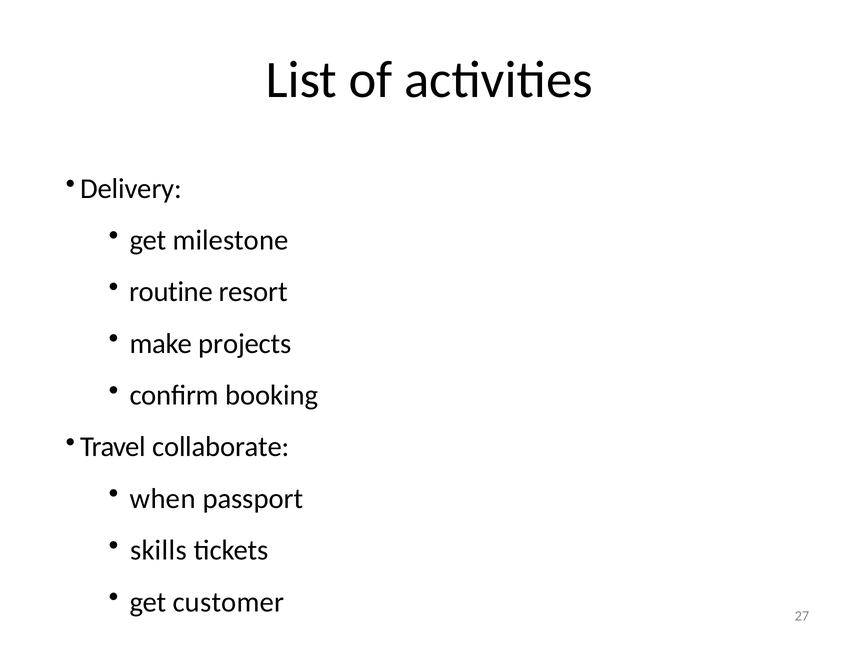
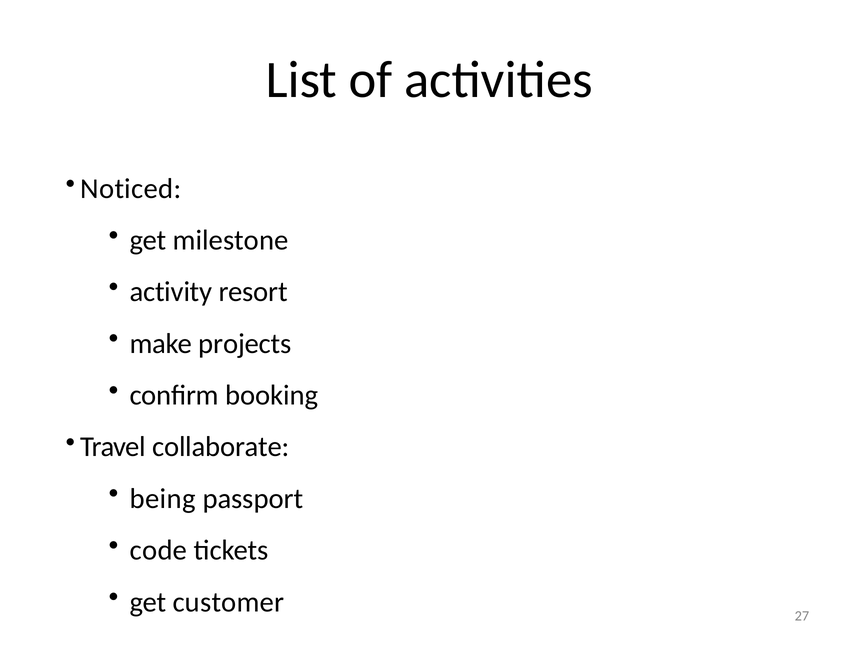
Delivery: Delivery -> Noticed (131, 188)
routine: routine -> activity (171, 292)
when: when -> being (163, 498)
skills: skills -> code (158, 550)
